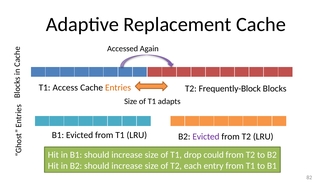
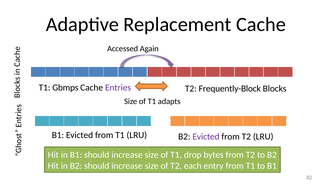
Access: Access -> Gbmps (65, 88)
Entries colour: orange -> purple (118, 88)
could: could -> bytes (214, 155)
